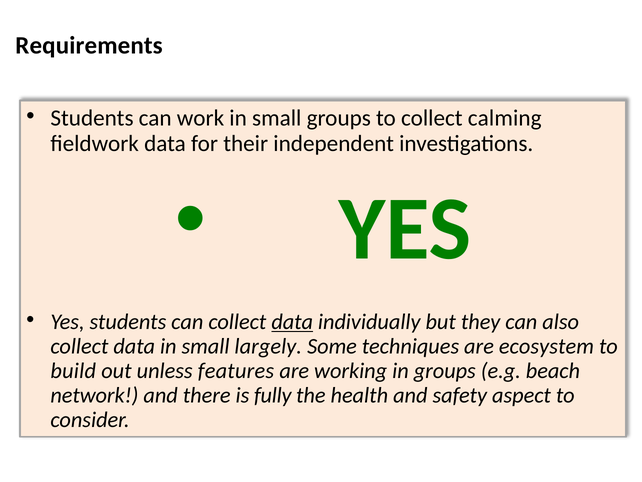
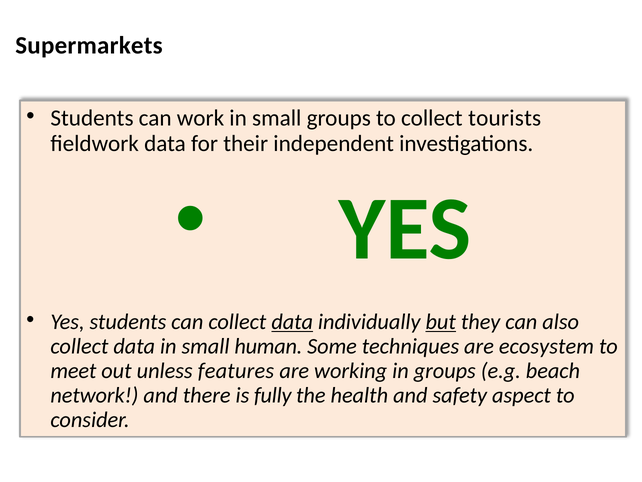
Requirements: Requirements -> Supermarkets (89, 46)
calming: calming -> tourists (505, 118)
but underline: none -> present (441, 322)
largely: largely -> human (268, 346)
build: build -> meet (73, 371)
